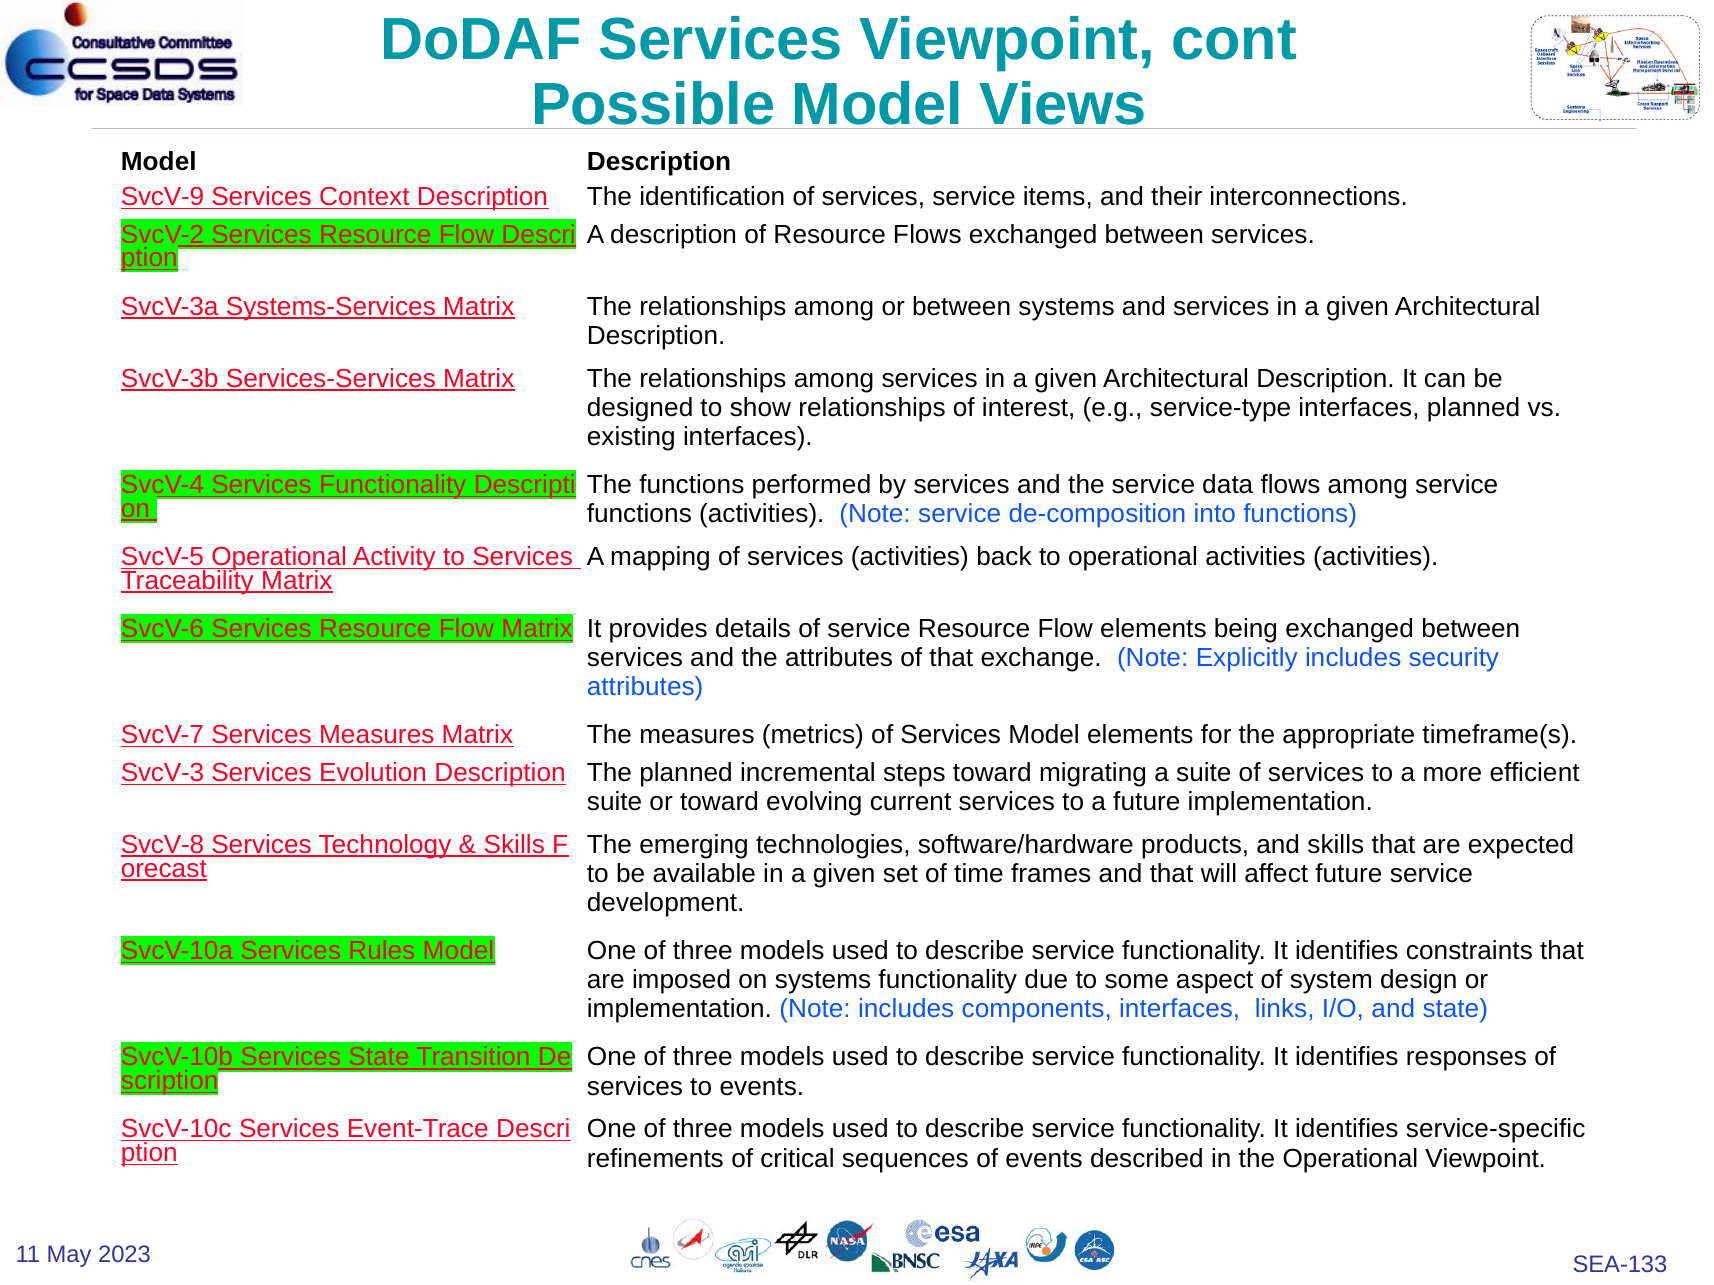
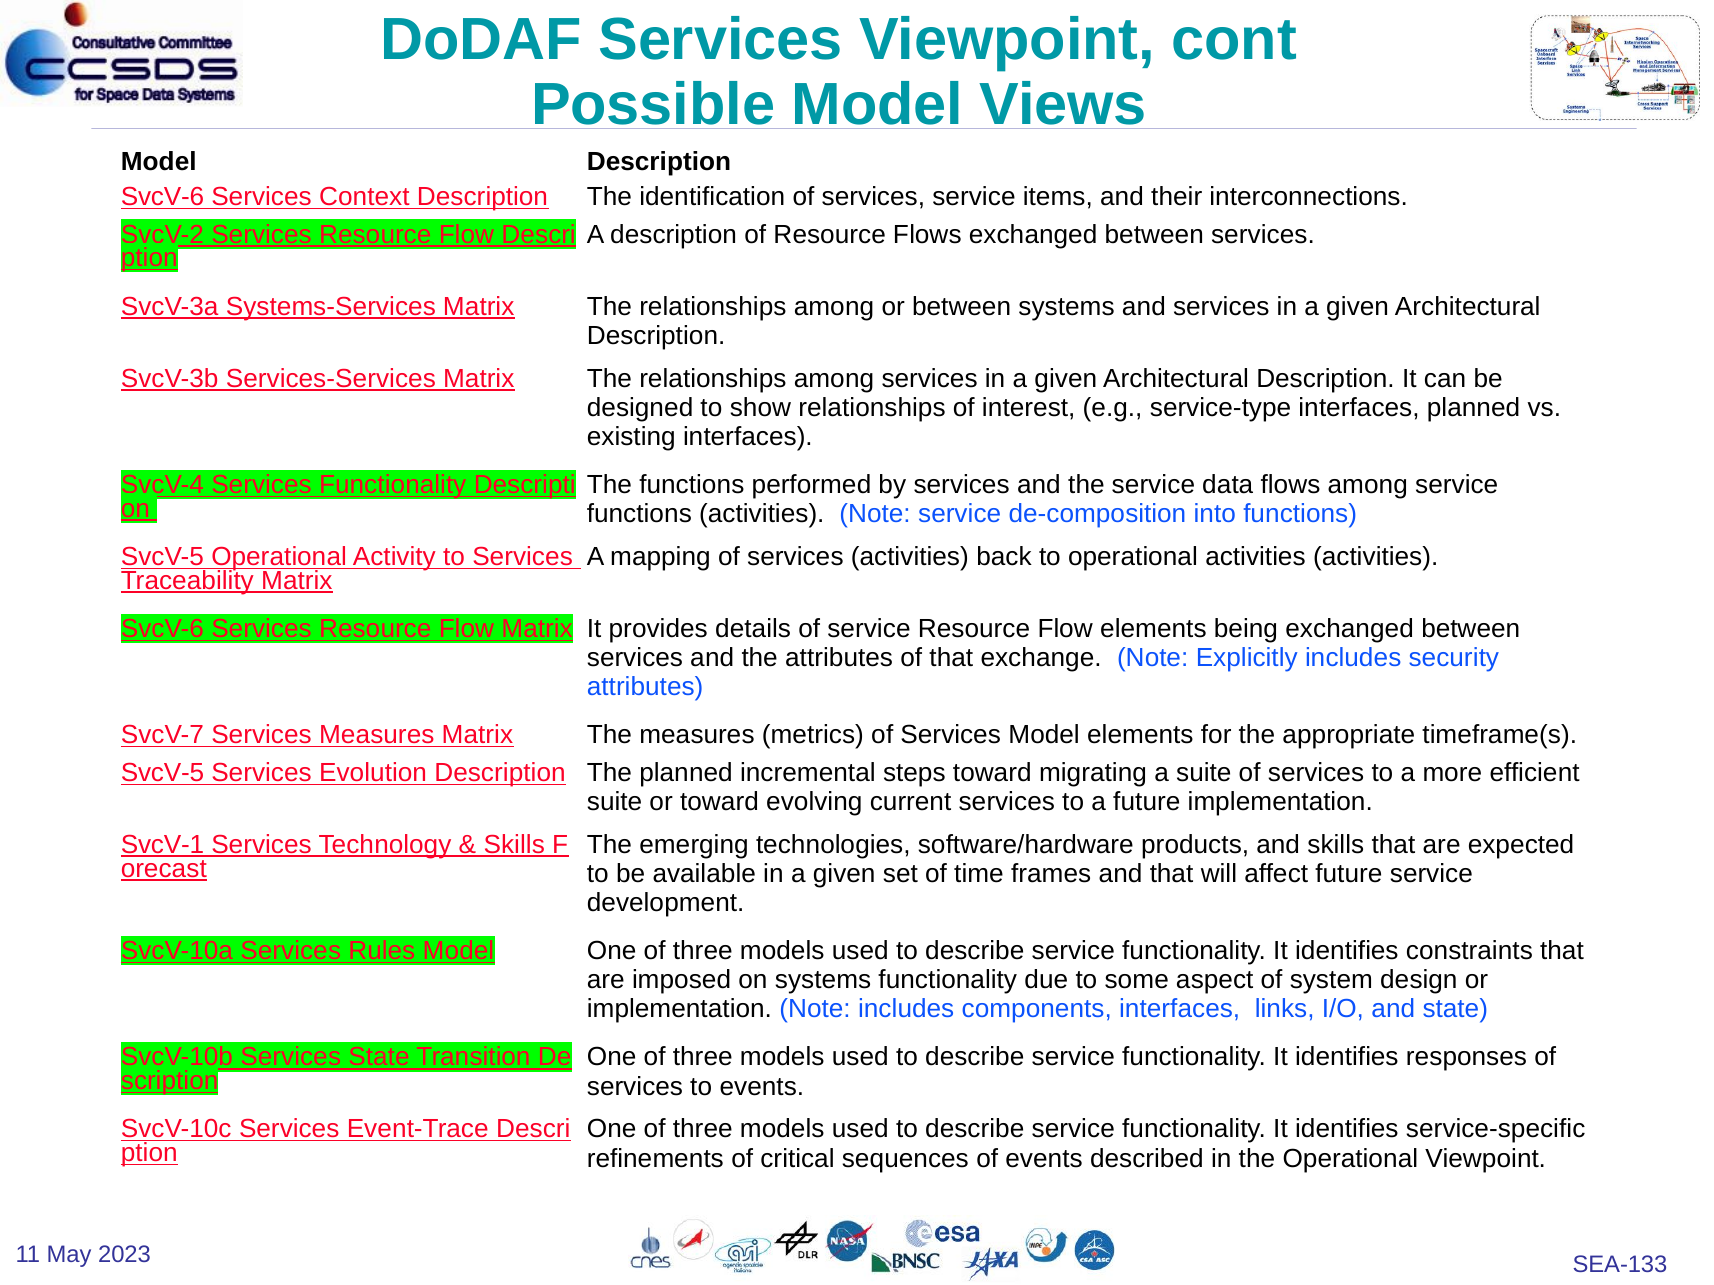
SvcV-9: SvcV-9 -> SvcV-6 (162, 197)
SvcV-3: SvcV-3 -> SvcV-5 (162, 773)
SvcV-8: SvcV-8 -> SvcV-1 (162, 845)
